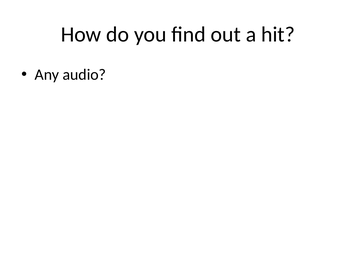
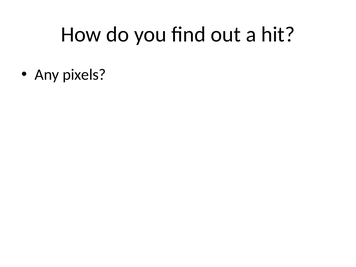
audio: audio -> pixels (84, 75)
